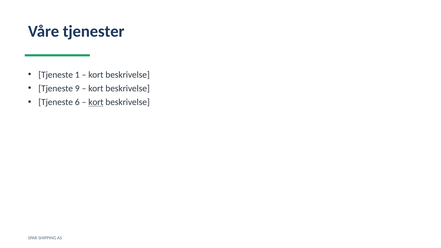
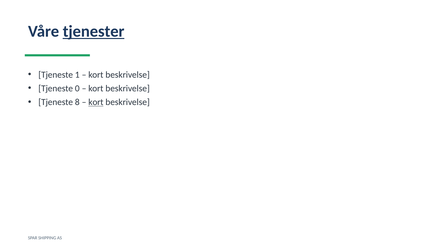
tjenester underline: none -> present (94, 31)
9: 9 -> 0 (77, 88)
6: 6 -> 8 (77, 102)
